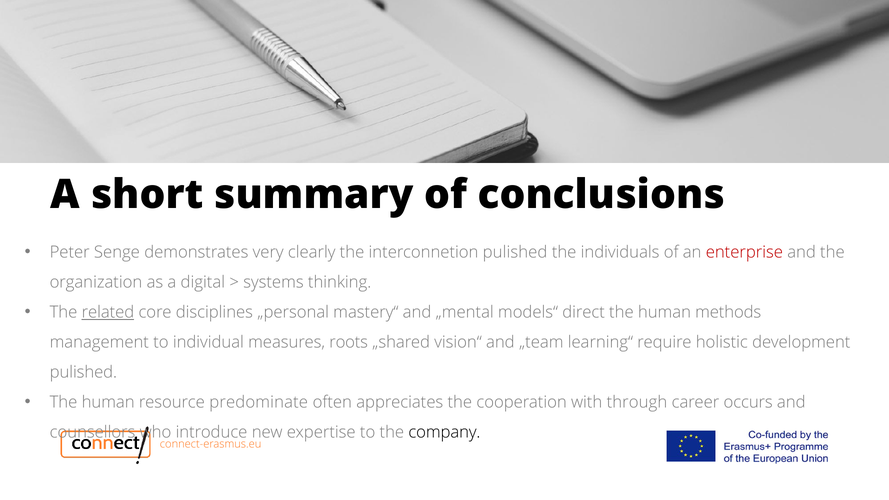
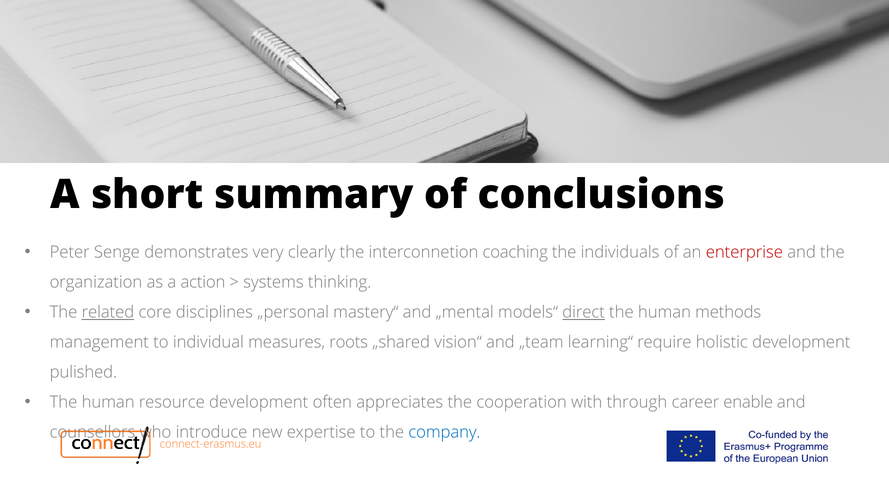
interconnetion pulished: pulished -> coaching (515, 252)
digital: digital -> action (203, 282)
direct underline: none -> present (584, 312)
resource predominate: predominate -> development (259, 402)
occurs: occurs -> enable (748, 402)
company colour: black -> blue (444, 432)
